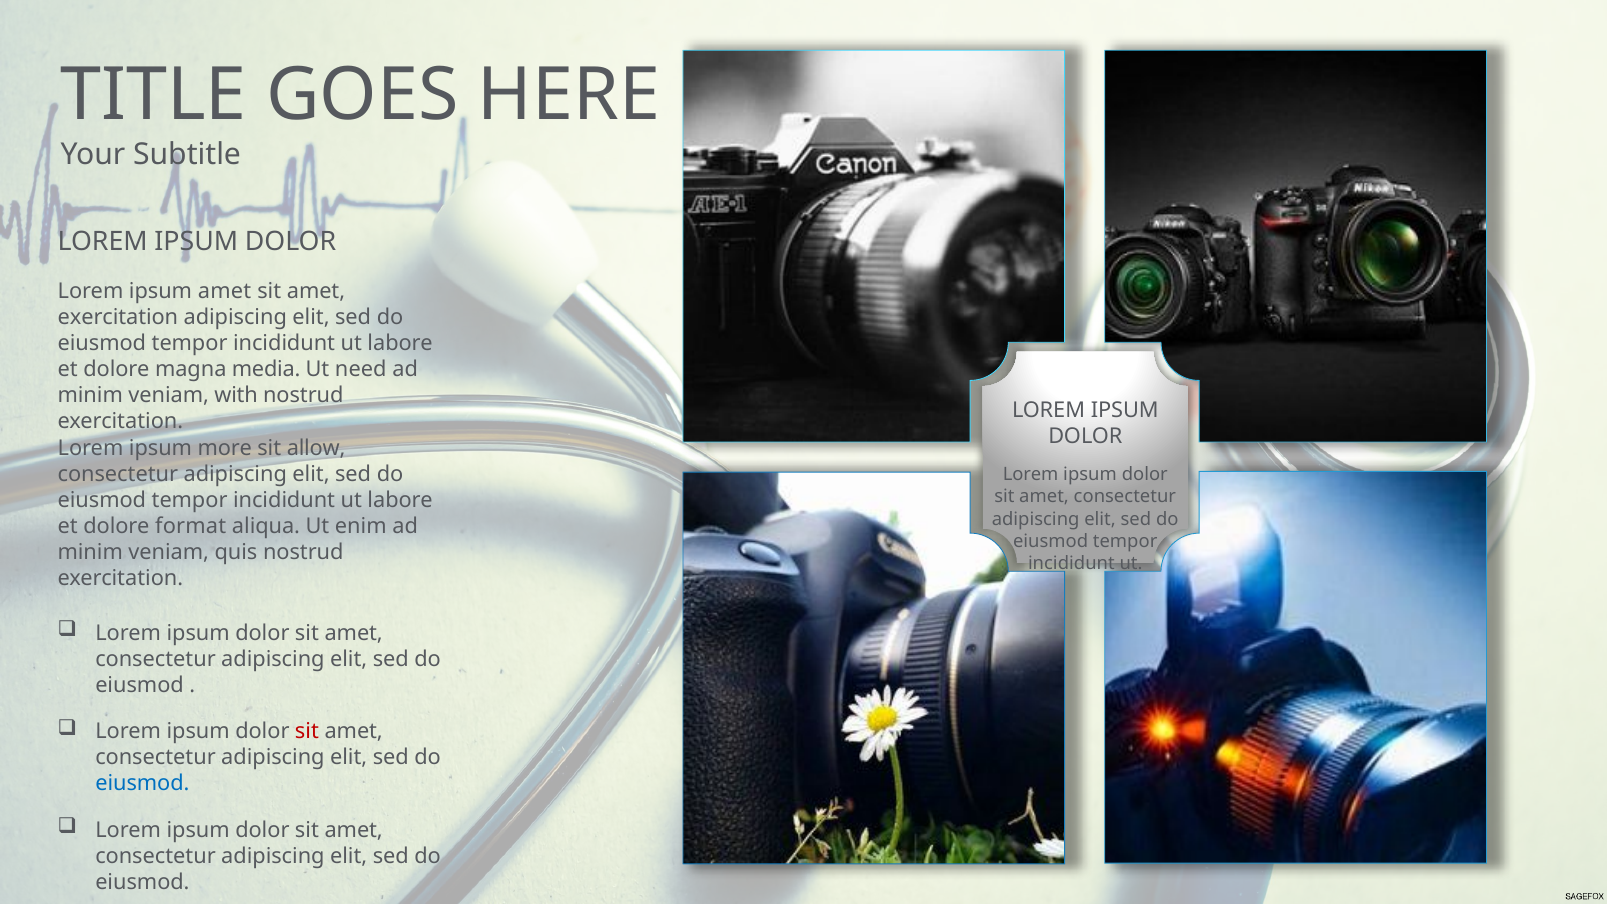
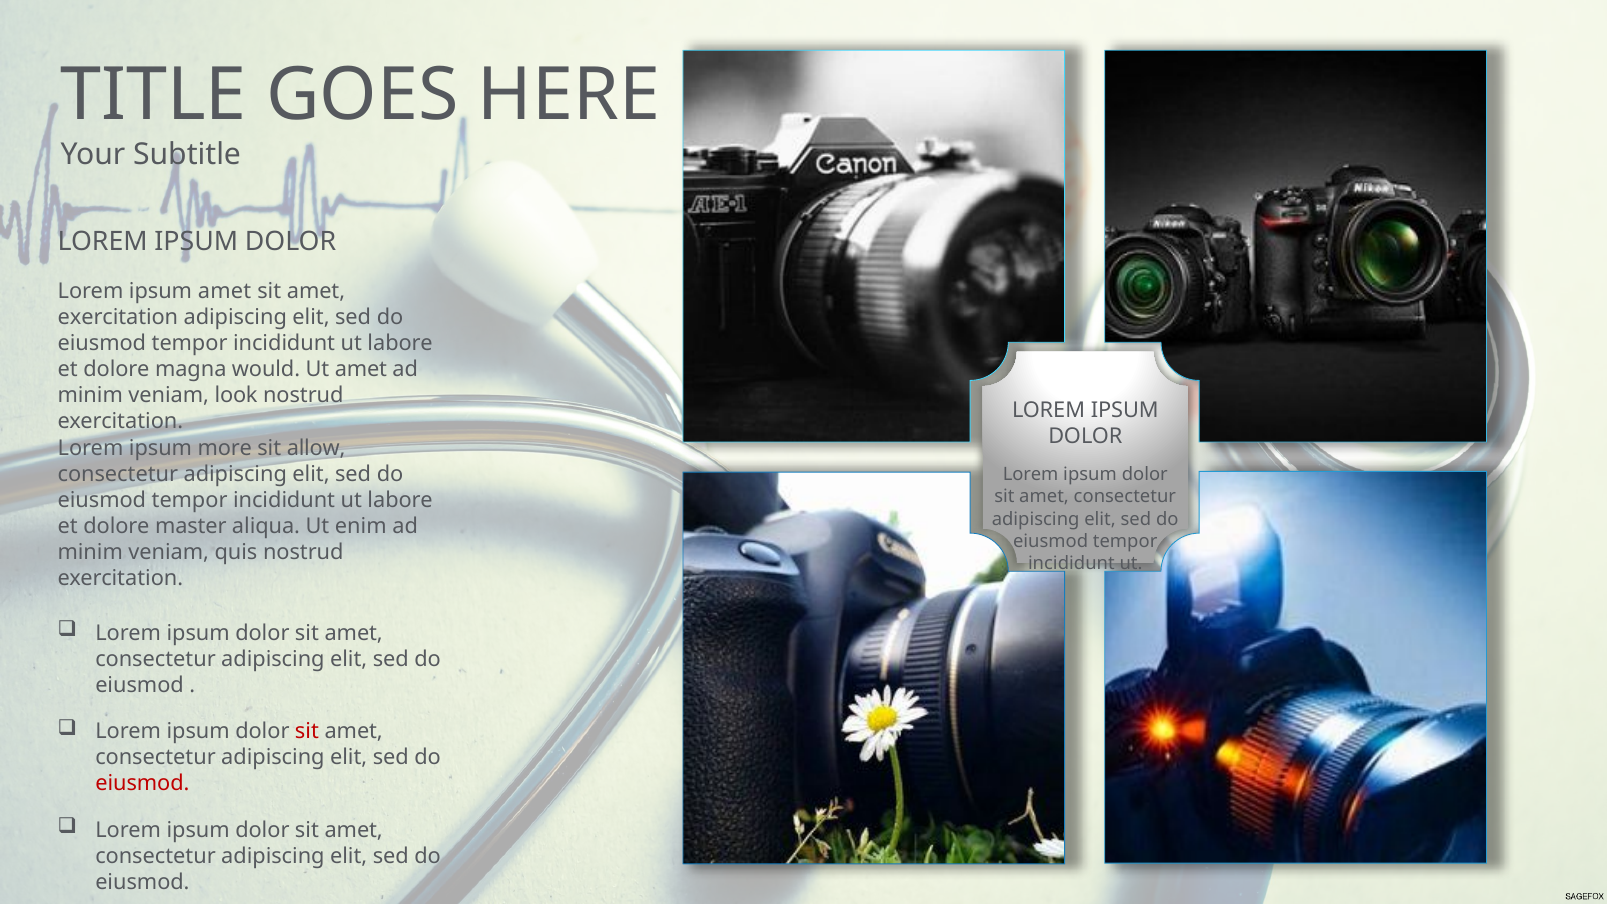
media: media -> would (266, 369)
Ut need: need -> amet (361, 369)
with: with -> look (236, 396)
format: format -> master (191, 526)
eiusmod colour: blue -> red (142, 784)
